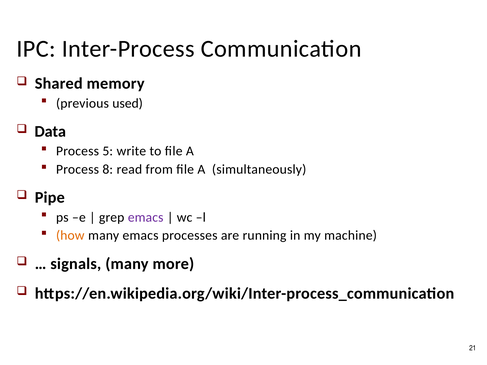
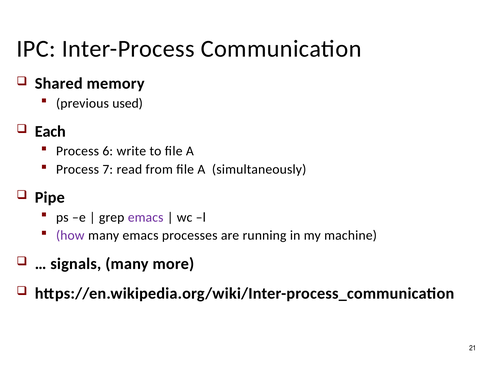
Data: Data -> Each (50, 132)
5: 5 -> 6 (108, 151)
8: 8 -> 7 (108, 170)
how colour: orange -> purple (70, 236)
